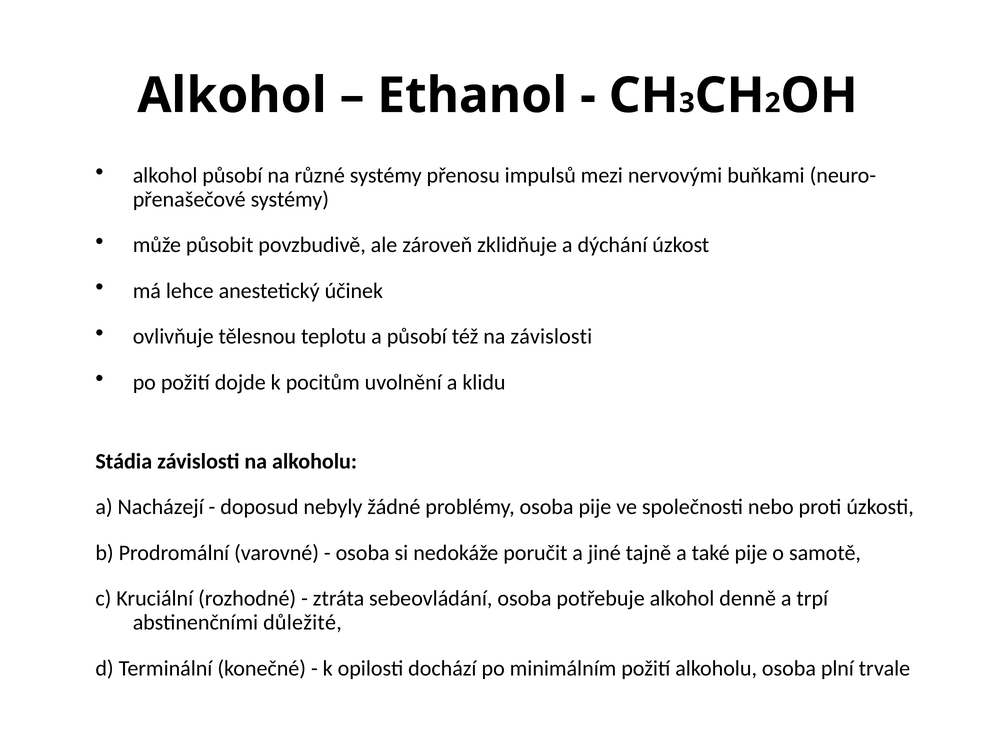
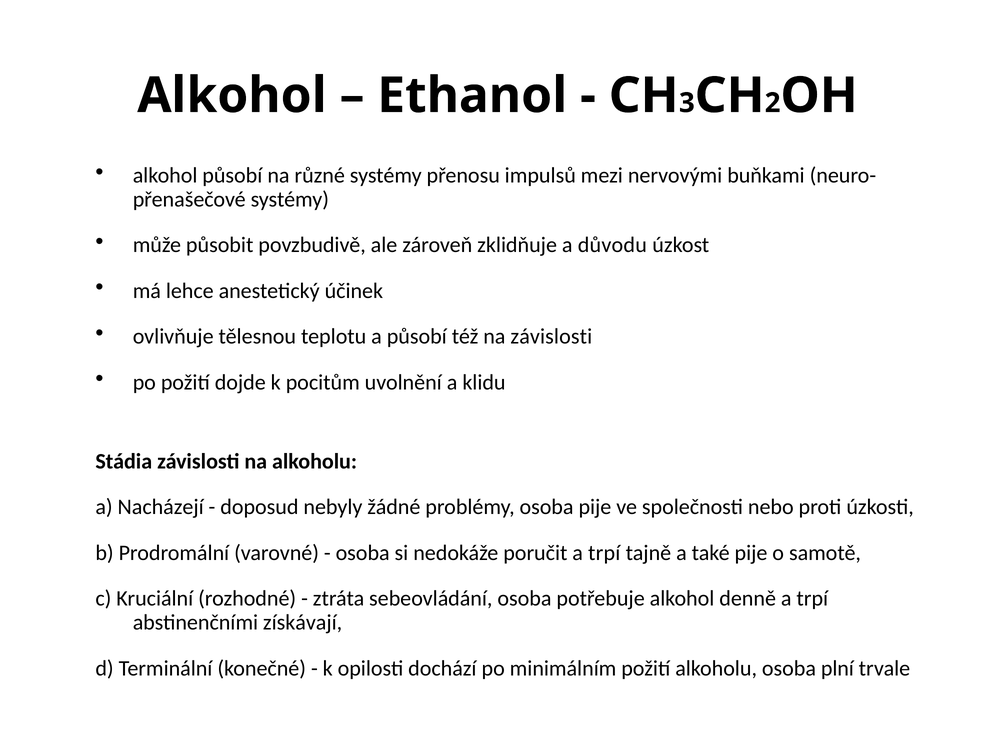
dýchání: dýchání -> důvodu (612, 245)
poručit a jiné: jiné -> trpí (604, 552)
důležité: důležité -> získávají (303, 622)
